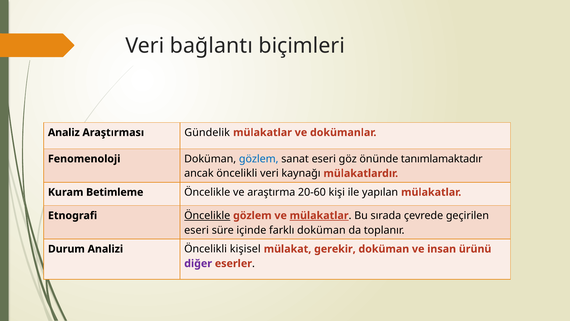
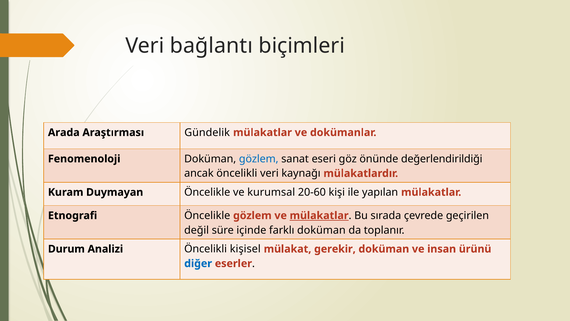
Analiz: Analiz -> Arada (64, 132)
tanımlamaktadır: tanımlamaktadır -> değerlendirildiği (442, 159)
Betimleme: Betimleme -> Duymayan (115, 192)
araştırma: araştırma -> kurumsal (271, 192)
Öncelikle underline: present -> none (207, 215)
eseri: eseri -> değil (197, 230)
diğer colour: purple -> blue (198, 263)
